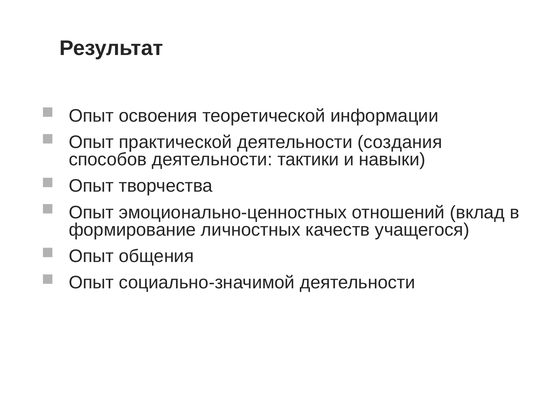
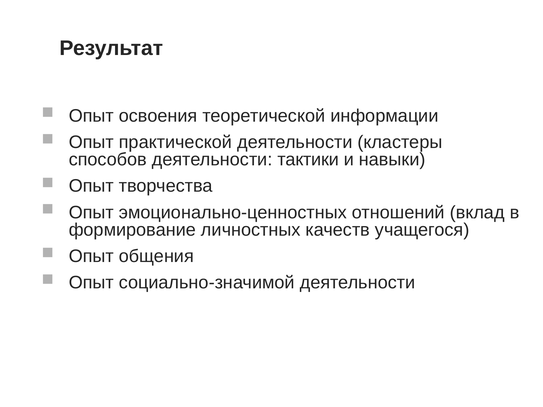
создания: создания -> кластеры (400, 142)
